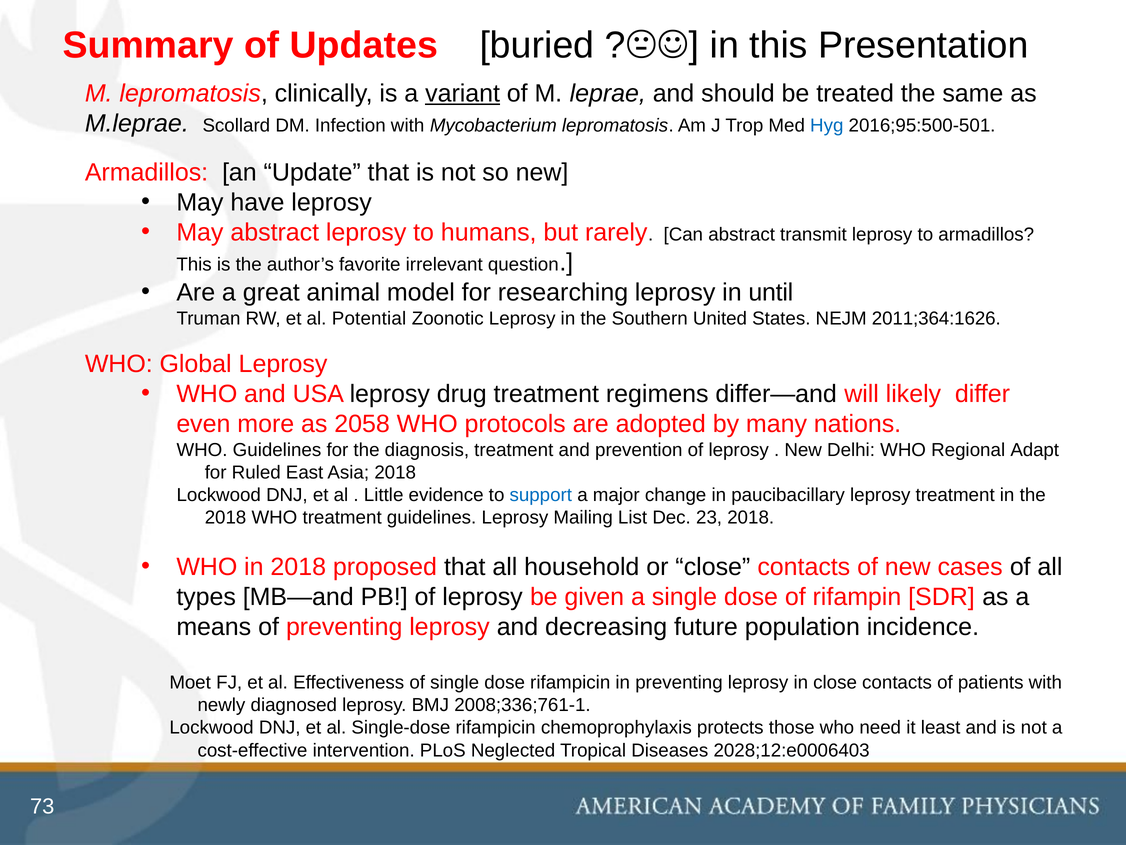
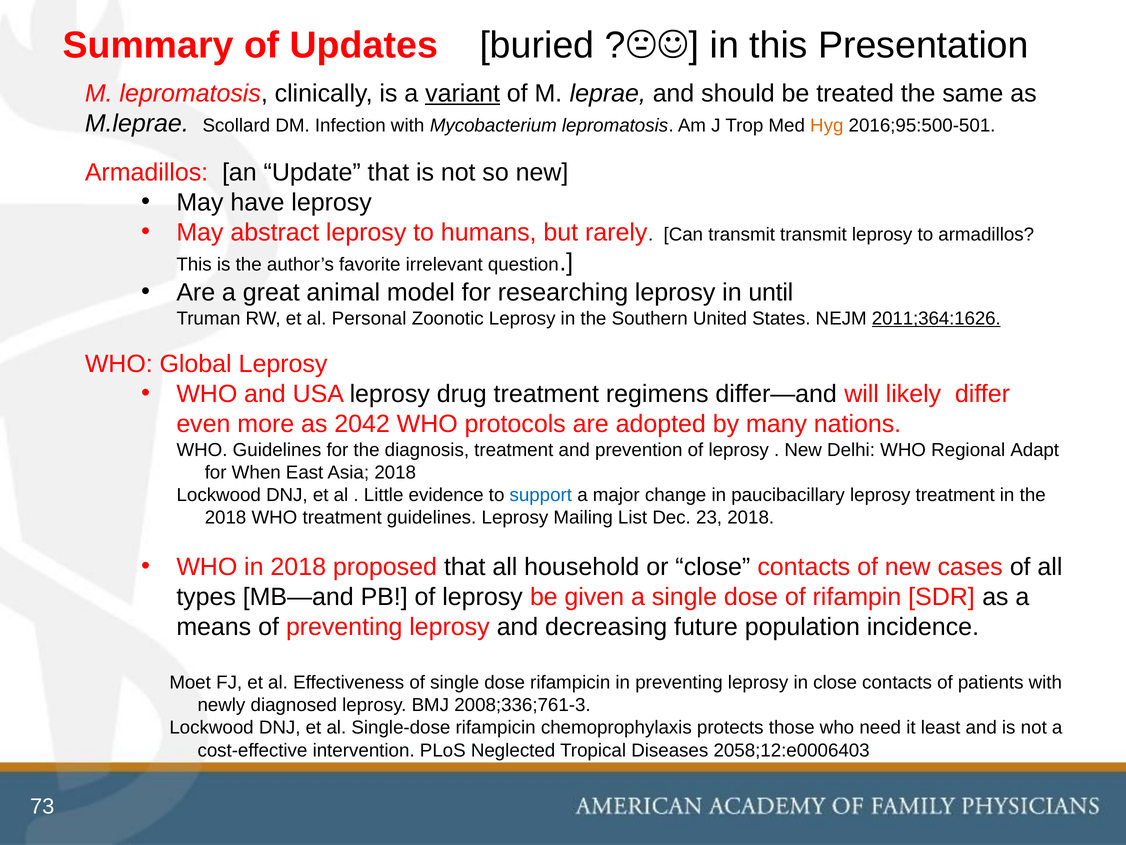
Hyg colour: blue -> orange (827, 126)
Can abstract: abstract -> transmit (742, 235)
Potential: Potential -> Personal (369, 318)
2011;364:1626 underline: none -> present (936, 318)
2058: 2058 -> 2042 (362, 424)
Ruled: Ruled -> When (256, 472)
2008;336;761-1: 2008;336;761-1 -> 2008;336;761-3 (522, 705)
2028;12:e0006403: 2028;12:e0006403 -> 2058;12:e0006403 (792, 750)
